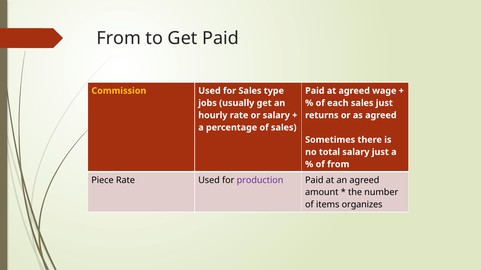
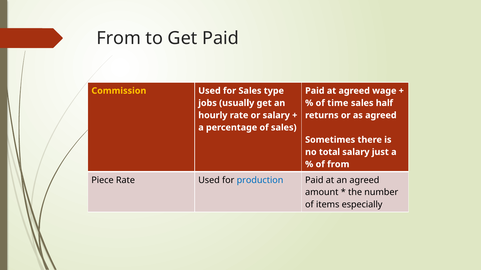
each: each -> time (338, 103)
sales just: just -> half (384, 103)
production colour: purple -> blue (260, 180)
organizes: organizes -> especially (362, 205)
